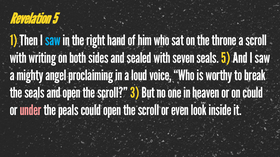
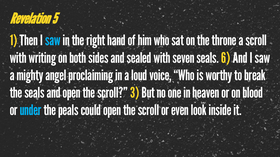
seals 5: 5 -> 6 (226, 58)
on could: could -> blood (253, 93)
under colour: pink -> light blue (31, 111)
